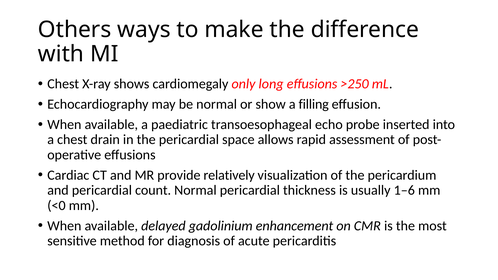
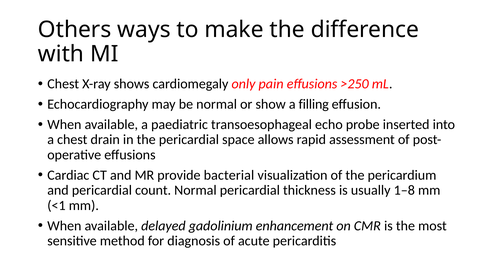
long: long -> pain (271, 84)
relatively: relatively -> bacterial (229, 175)
1–6: 1–6 -> 1–8 (404, 190)
<0: <0 -> <1 (56, 206)
